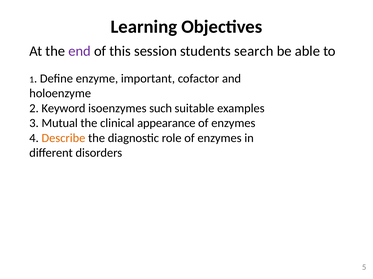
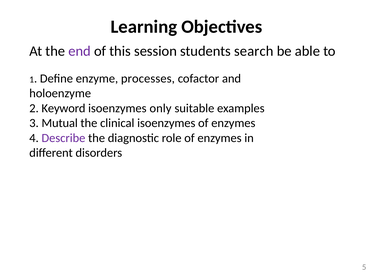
important: important -> processes (148, 79)
such: such -> only (160, 108)
clinical appearance: appearance -> isoenzymes (166, 123)
Describe colour: orange -> purple (63, 138)
